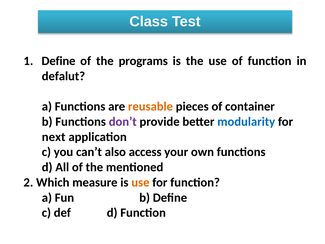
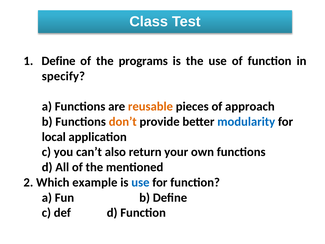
defalut: defalut -> specify (63, 76)
container: container -> approach (250, 106)
don’t colour: purple -> orange (123, 122)
next: next -> local (54, 137)
access: access -> return (145, 152)
measure: measure -> example (95, 182)
use colour: orange -> blue (140, 182)
